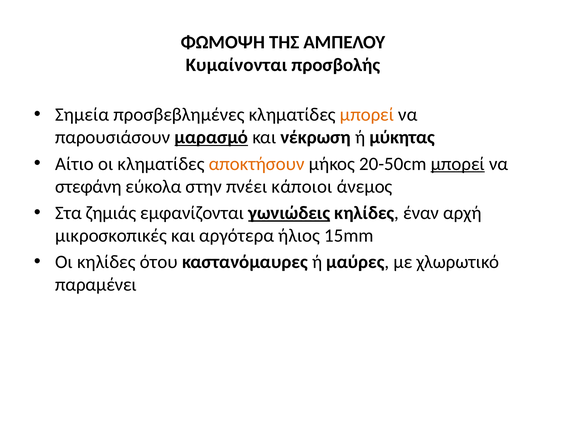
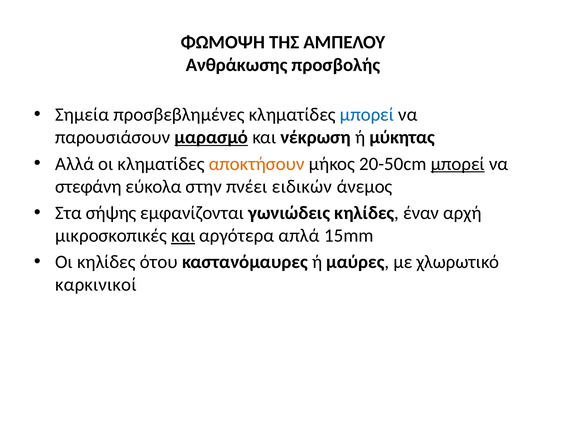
Κυμαίνονται: Κυμαίνονται -> Ανθράκωσης (237, 65)
μπορεί colour: orange -> blue (367, 115)
Αίτιο: Αίτιο -> Αλλά (75, 164)
κάποιοι: κάποιοι -> ειδικών (302, 186)
ζημιάς: ζημιάς -> σήψης (111, 213)
γωνιώδεις underline: present -> none (289, 213)
και underline: none -> present (183, 235)
ήλιος: ήλιος -> απλά (299, 235)
παραμένει: παραμένει -> καρκινικοί (96, 284)
